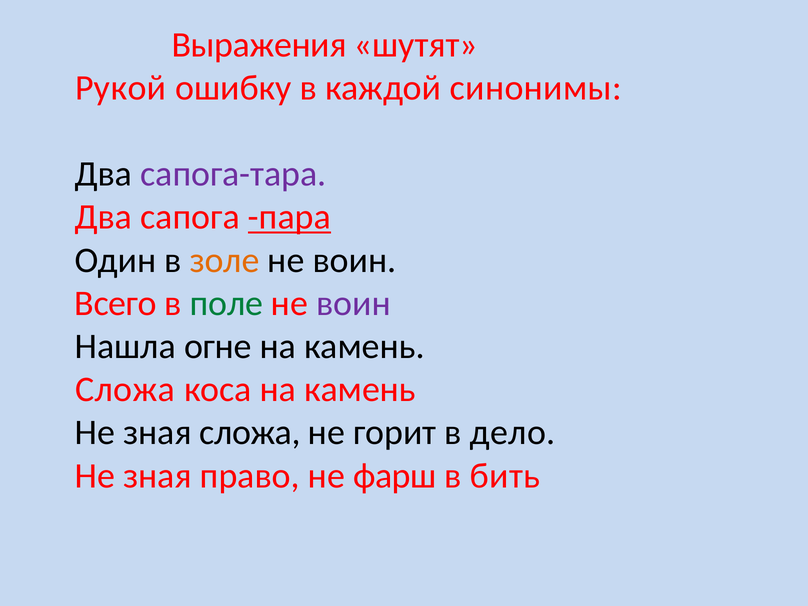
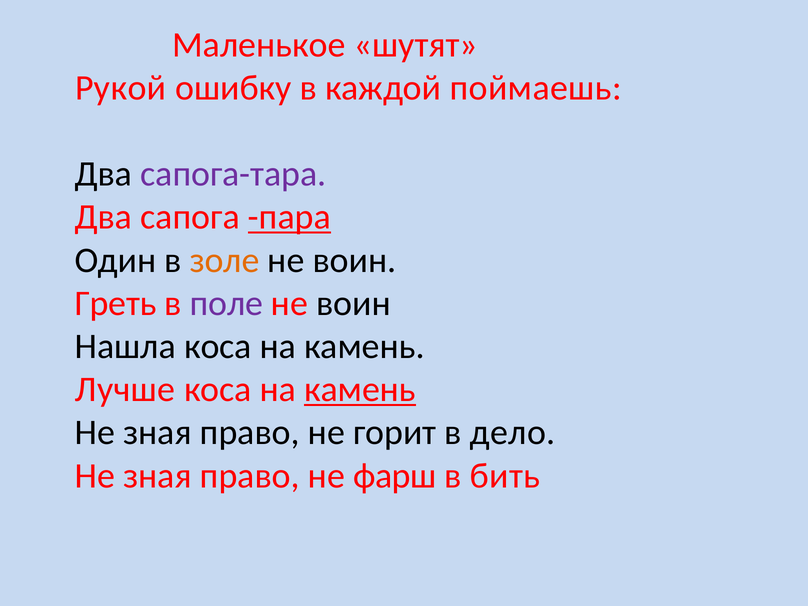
Выражения: Выражения -> Маленькое (259, 45)
синонимы: синонимы -> поймаешь (536, 88)
Всего: Всего -> Греть (116, 303)
поле colour: green -> purple (226, 303)
воин colour: purple -> black (354, 303)
Нашла огне: огне -> коса (218, 346)
Сложа: Сложа -> Лучше (125, 390)
камень underline: none -> present (360, 390)
сложа: сложа -> право (250, 433)
